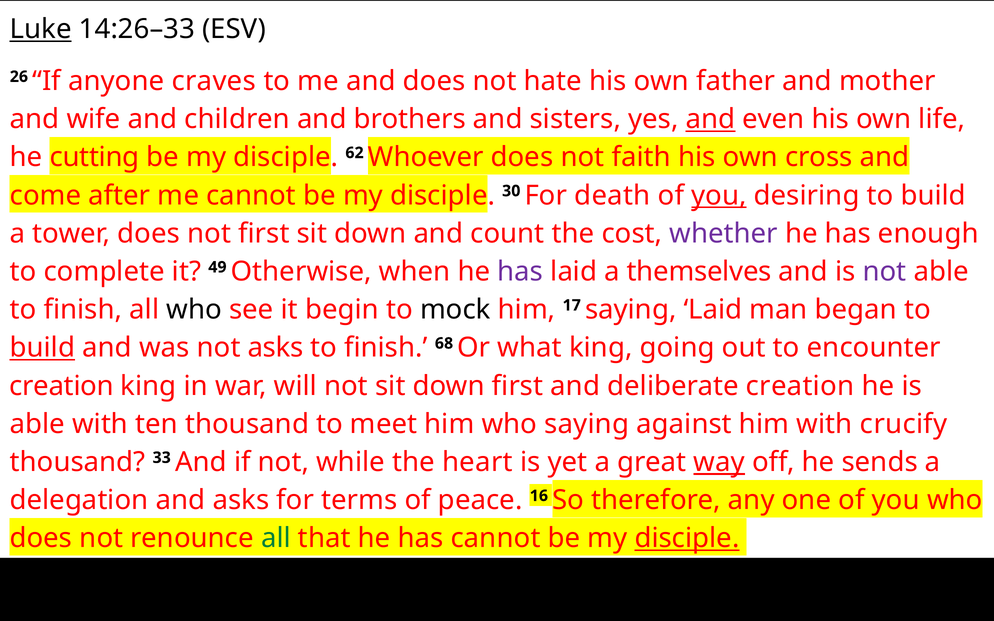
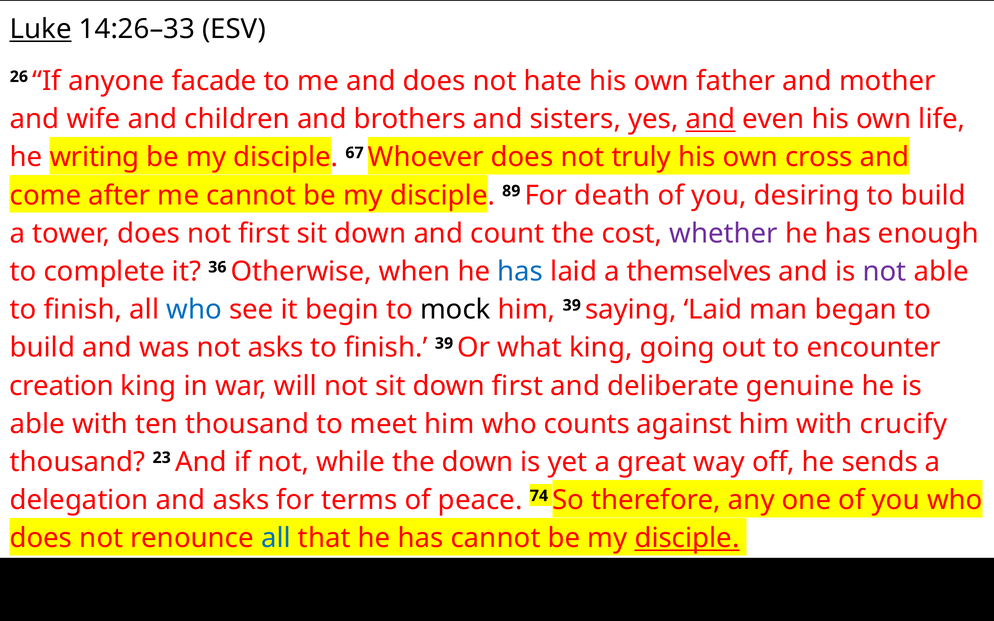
craves: craves -> facade (214, 81)
cutting: cutting -> writing (94, 157)
62: 62 -> 67 (355, 153)
faith: faith -> truly (641, 157)
30: 30 -> 89 (511, 191)
you underline: present -> none (719, 196)
49: 49 -> 36 (217, 267)
has colour: purple -> blue (520, 272)
who colour: black -> blue (194, 310)
him 17: 17 -> 39 (572, 305)
build underline: present -> none (42, 348)
finish 68: 68 -> 39 (444, 344)
deliberate creation: creation -> genuine (800, 386)
who saying: saying -> counts (587, 424)
33: 33 -> 23 (162, 458)
the heart: heart -> down (478, 462)
way underline: present -> none (719, 462)
16: 16 -> 74 (539, 496)
all colour: green -> blue (276, 539)
